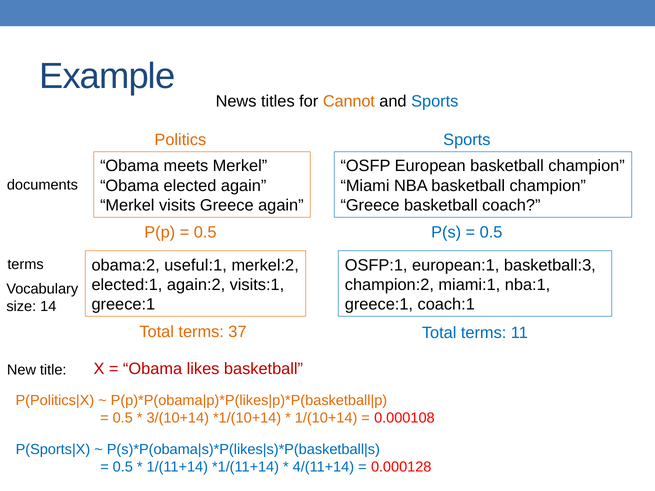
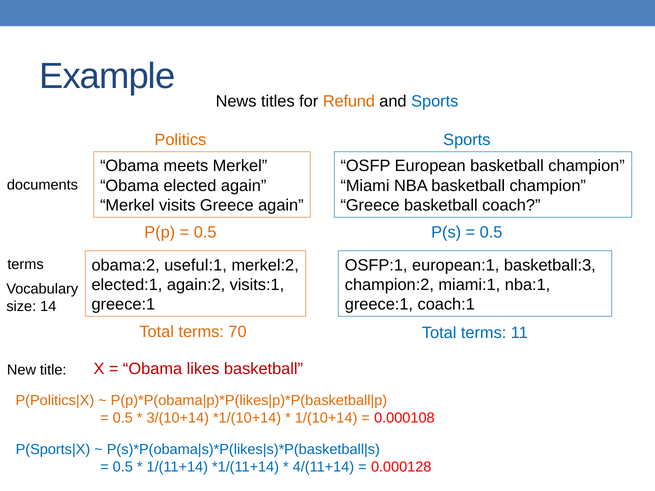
Cannot: Cannot -> Refund (349, 102)
37: 37 -> 70 (237, 332)
